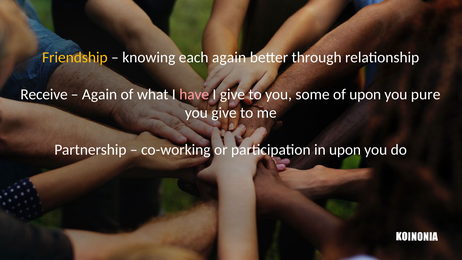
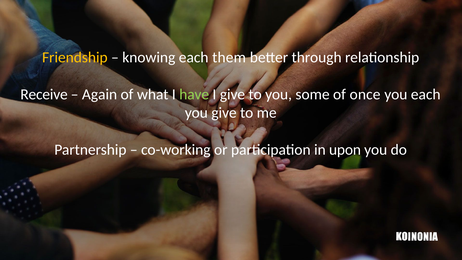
each again: again -> them (229, 57)
have colour: pink -> light green (194, 94)
of upon: upon -> once (365, 94)
you pure: pure -> each (426, 94)
